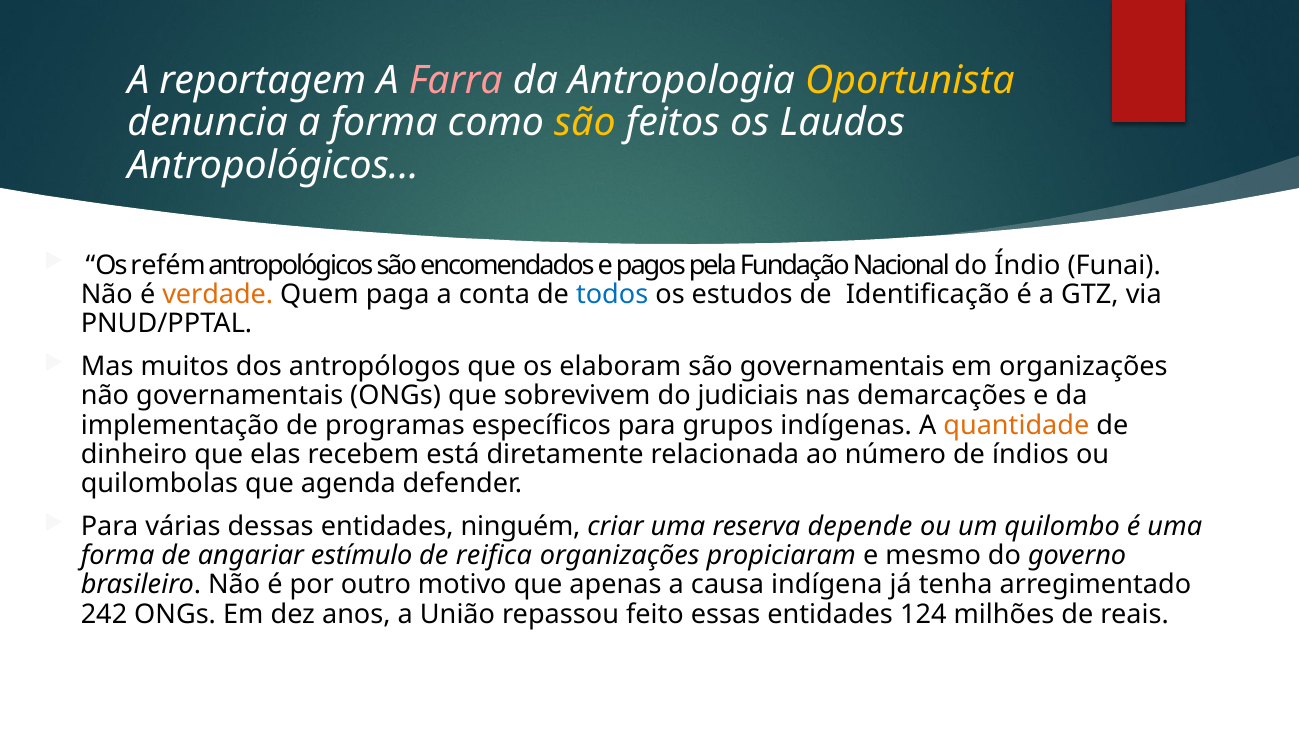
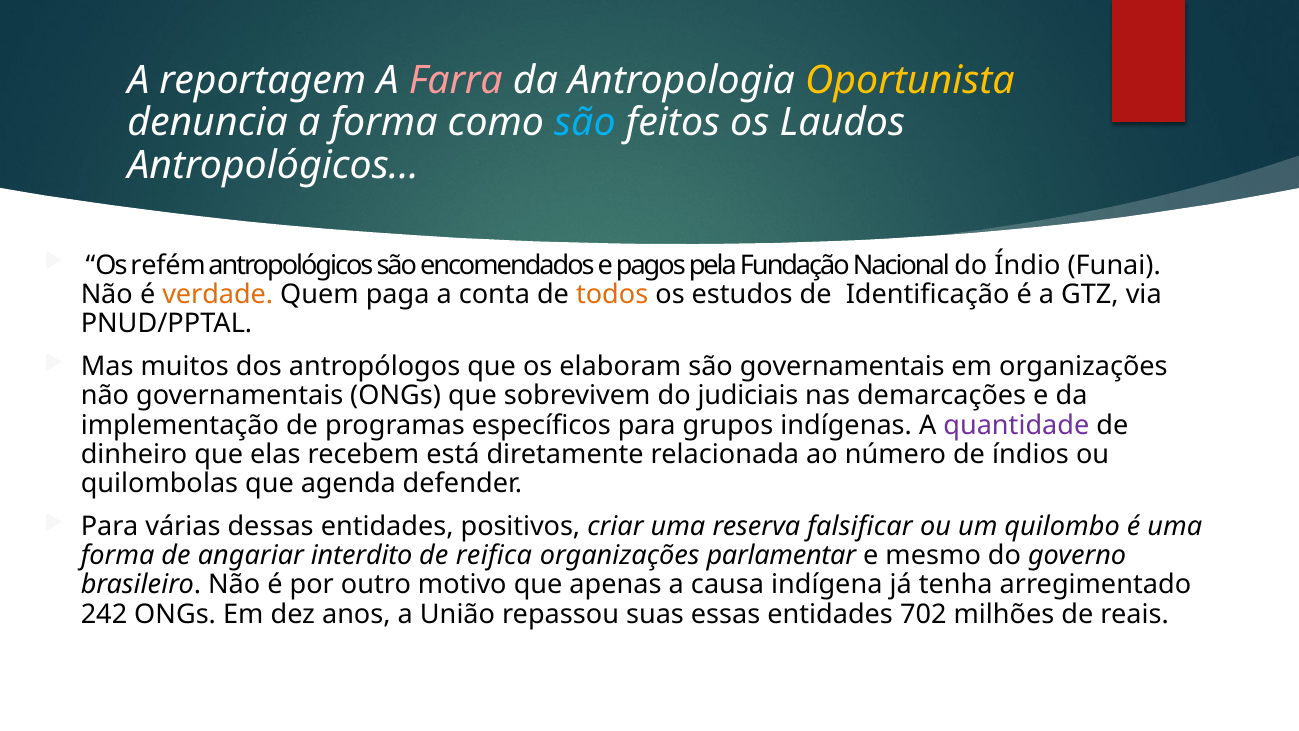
são colour: yellow -> light blue (585, 123)
todos colour: blue -> orange (612, 294)
quantidade colour: orange -> purple (1016, 425)
ninguém: ninguém -> positivos (520, 526)
depende: depende -> falsificar (860, 526)
estímulo: estímulo -> interdito (362, 556)
propiciaram: propiciaram -> parlamentar (781, 556)
feito: feito -> suas (655, 614)
124: 124 -> 702 (923, 614)
